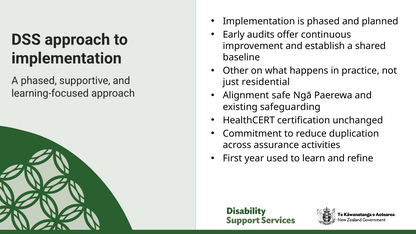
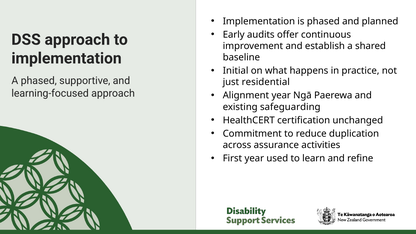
Other: Other -> Initial (236, 71)
Alignment safe: safe -> year (281, 96)
